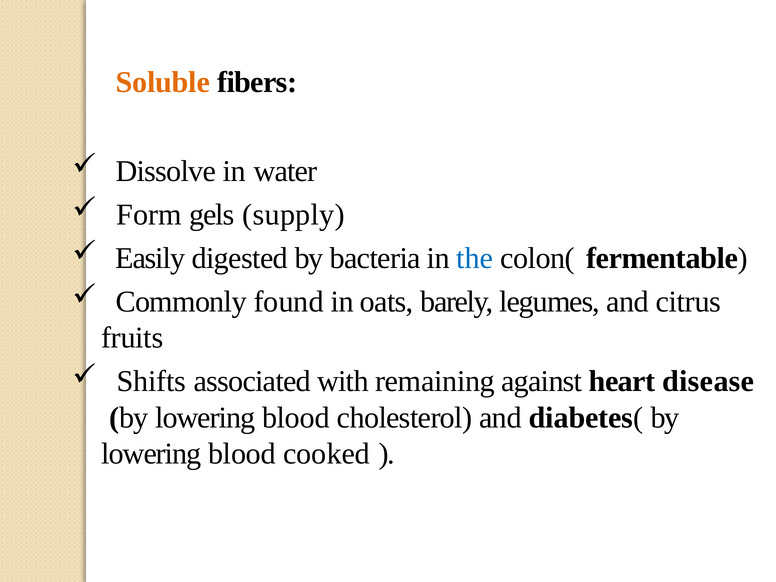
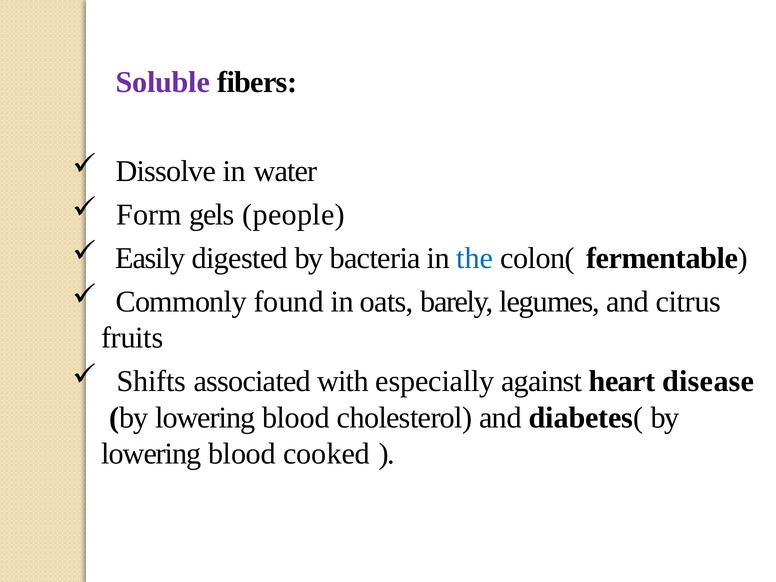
Soluble colour: orange -> purple (163, 82)
supply: supply -> people (294, 215)
remaining: remaining -> especially (435, 382)
